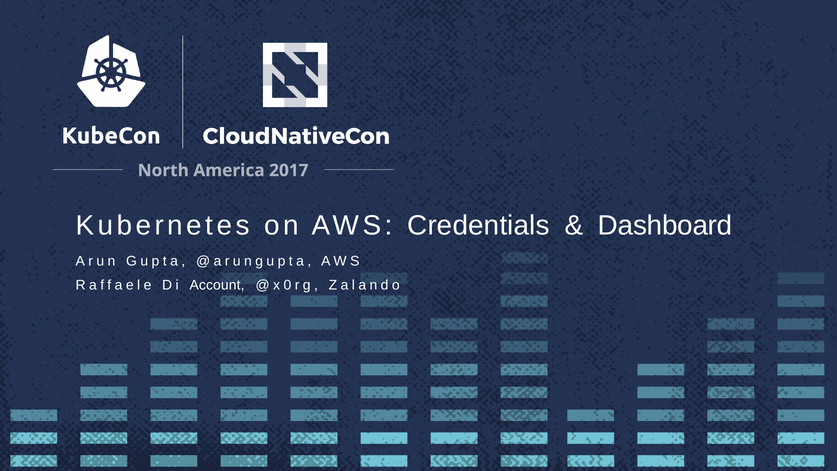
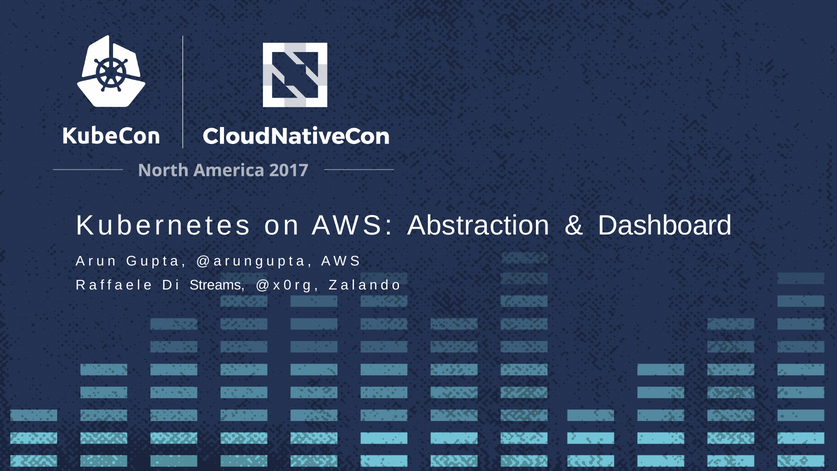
Credentials: Credentials -> Abstraction (478, 226)
Account: Account -> Streams (217, 285)
